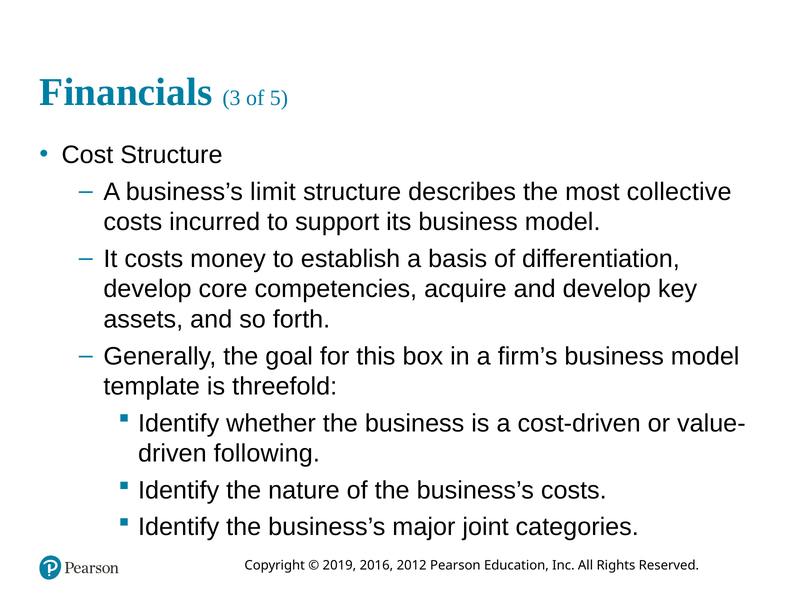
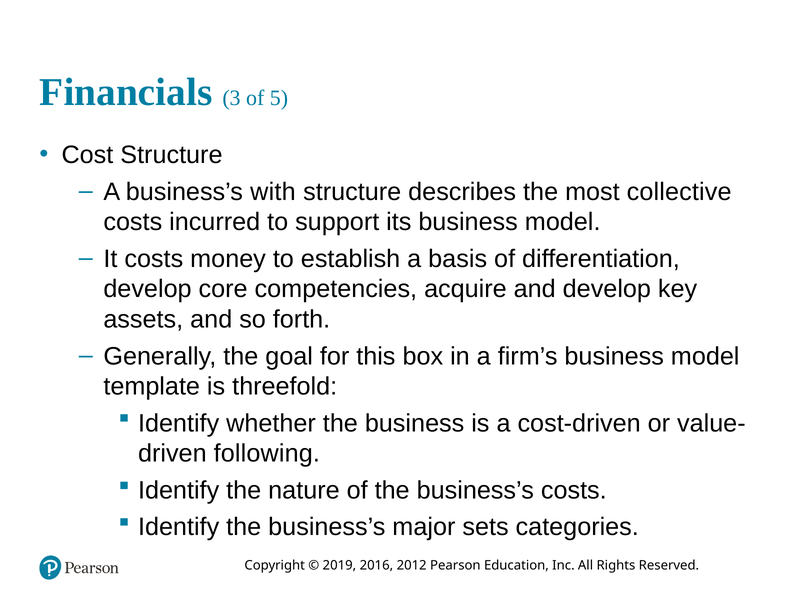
limit: limit -> with (273, 192)
joint: joint -> sets (486, 527)
